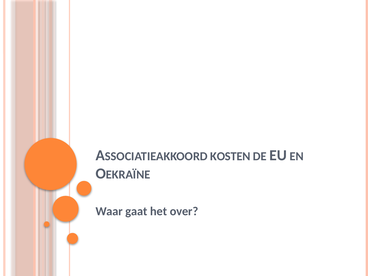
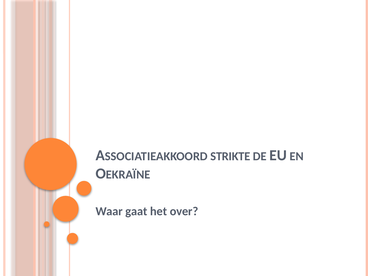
KOSTEN: KOSTEN -> STRIKTE (230, 156)
